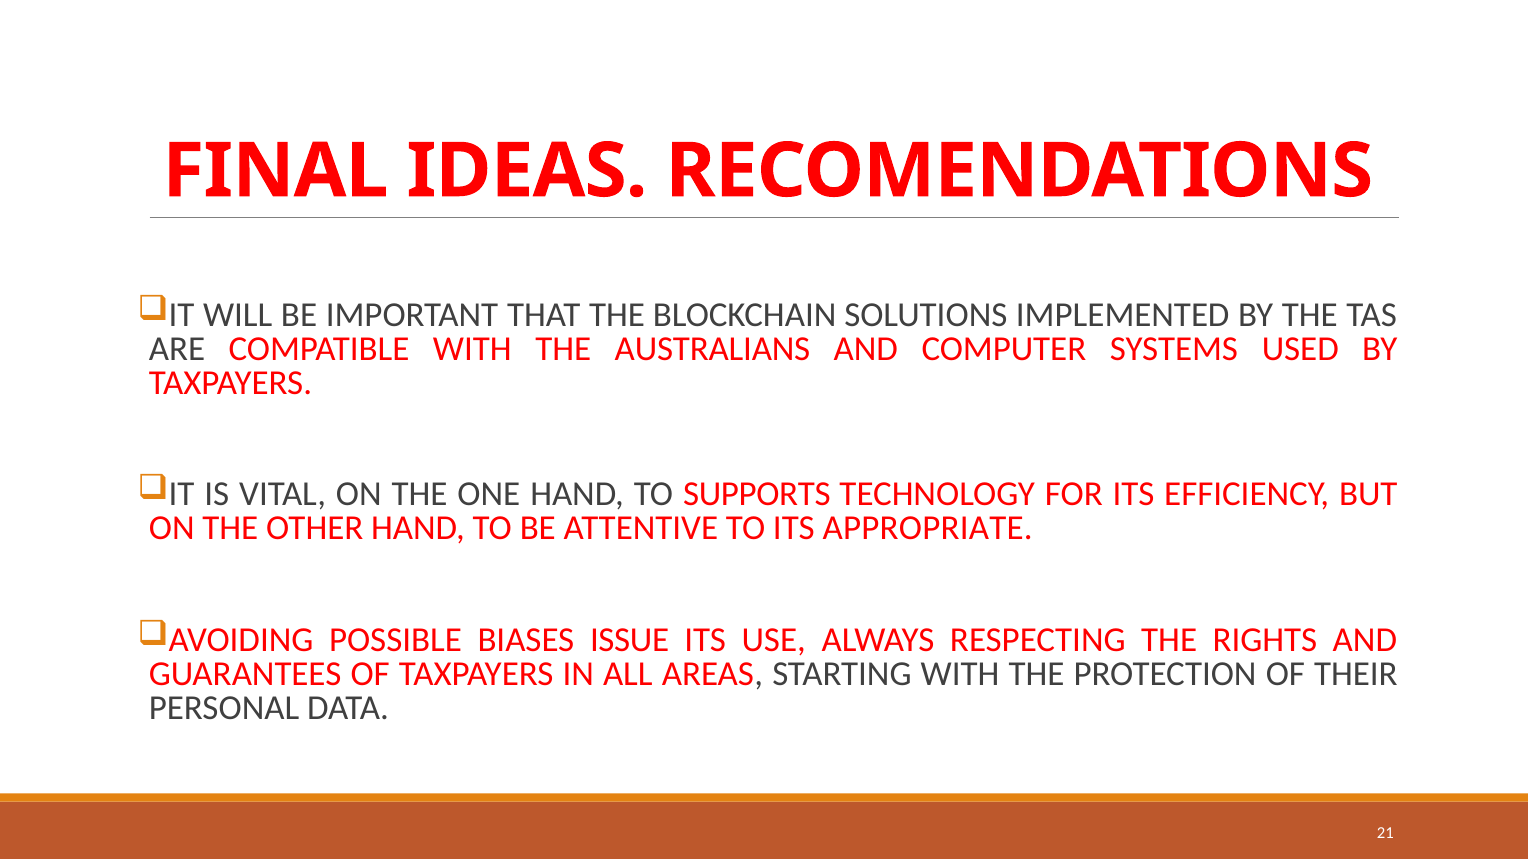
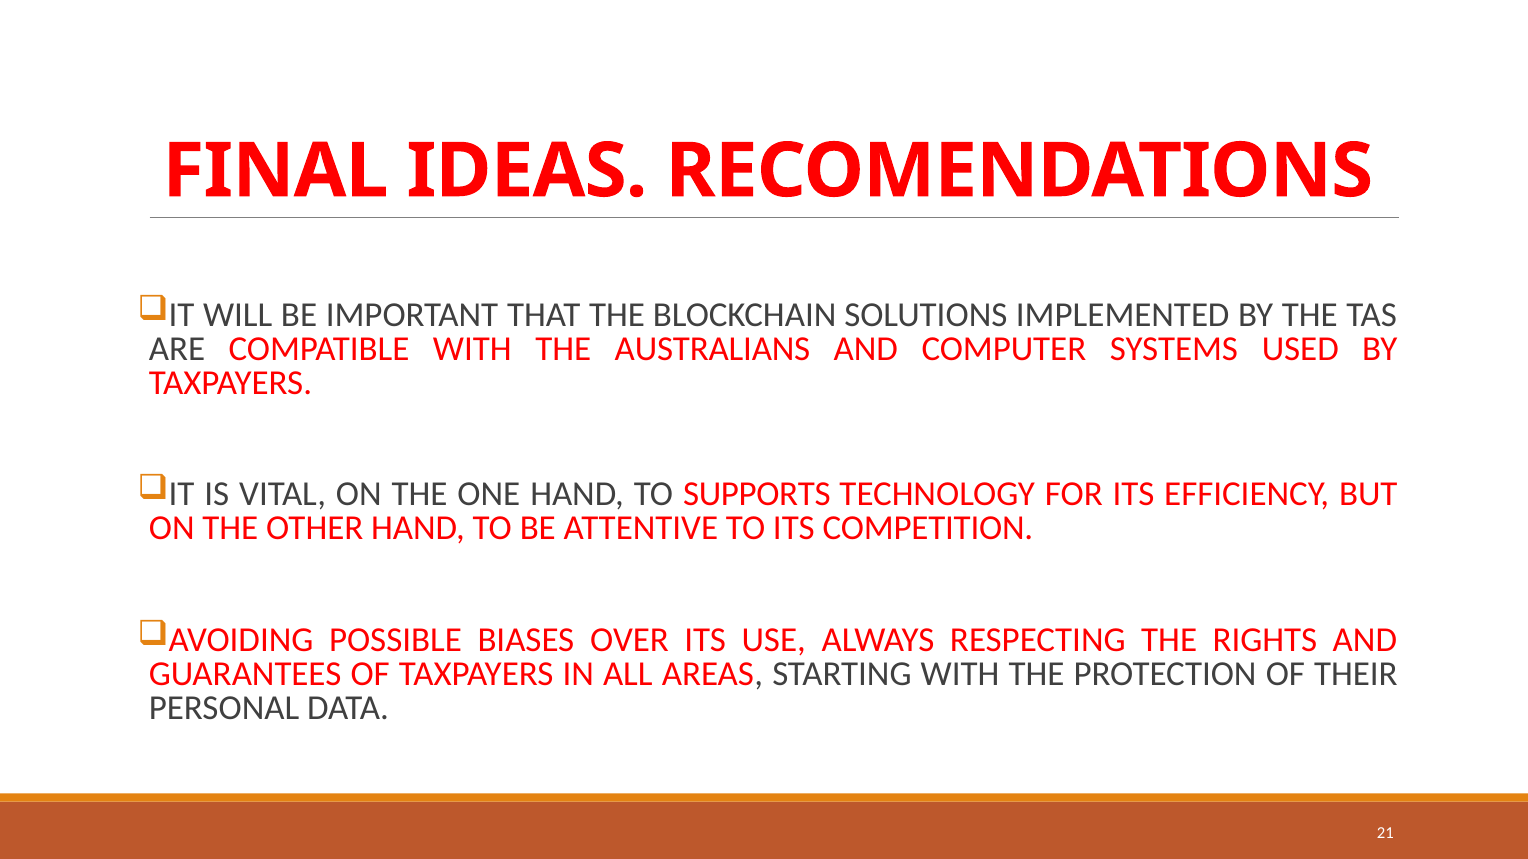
APPROPRIATE: APPROPRIATE -> COMPETITION (928, 528)
ISSUE: ISSUE -> OVER (629, 640)
